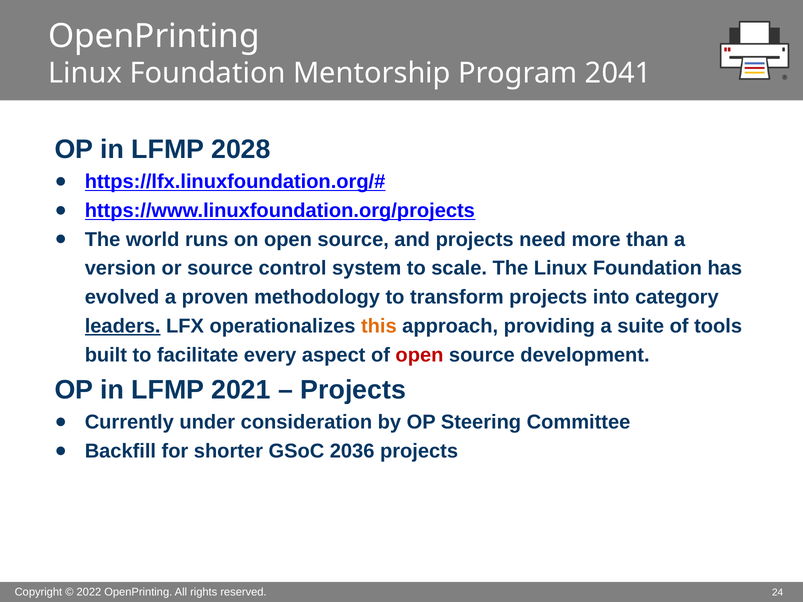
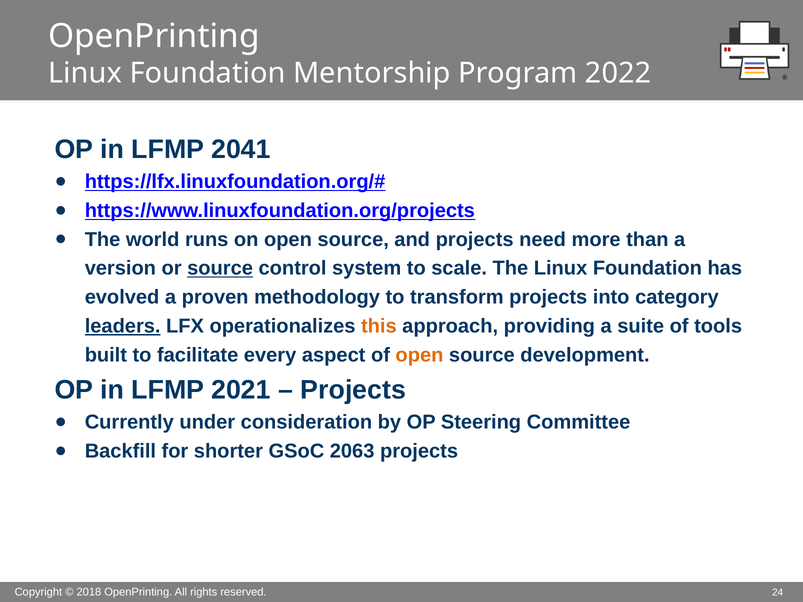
2041: 2041 -> 2022 (618, 73)
2028: 2028 -> 2041 (241, 149)
source underline: none -> present (220, 268)
open colour: red -> orange (419, 355)
2036: 2036 -> 2063 (352, 451)
2022: 2022 -> 2018 (89, 593)
